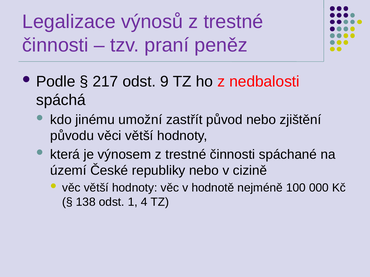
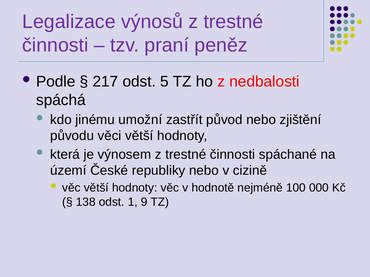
9: 9 -> 5 (165, 82)
4: 4 -> 9 (144, 202)
